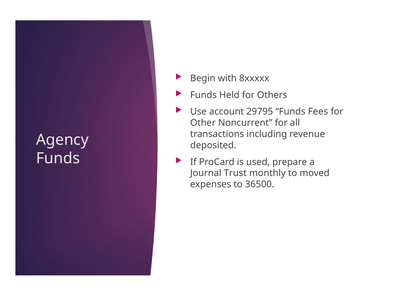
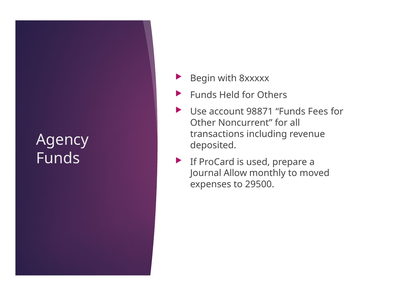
29795: 29795 -> 98871 (260, 112)
Trust: Trust -> Allow (235, 173)
36500: 36500 -> 29500 (260, 185)
